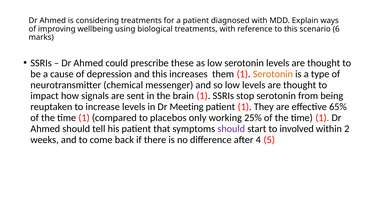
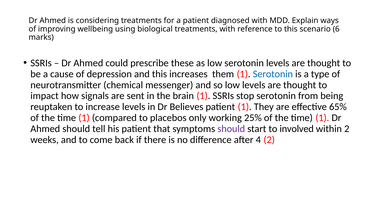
Serotonin colour: orange -> blue (273, 74)
Meeting: Meeting -> Believes (187, 107)
4 5: 5 -> 2 (269, 140)
